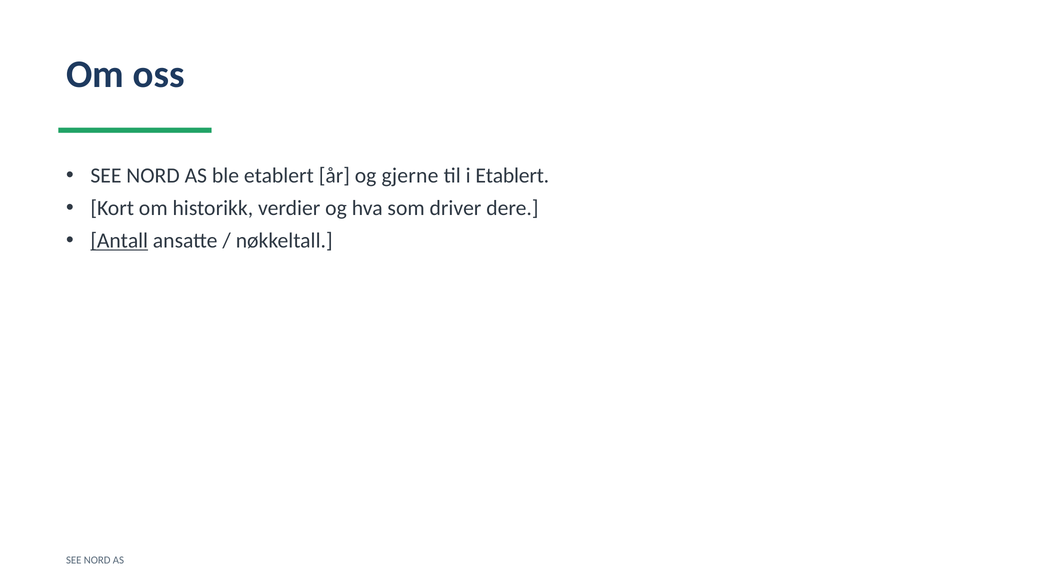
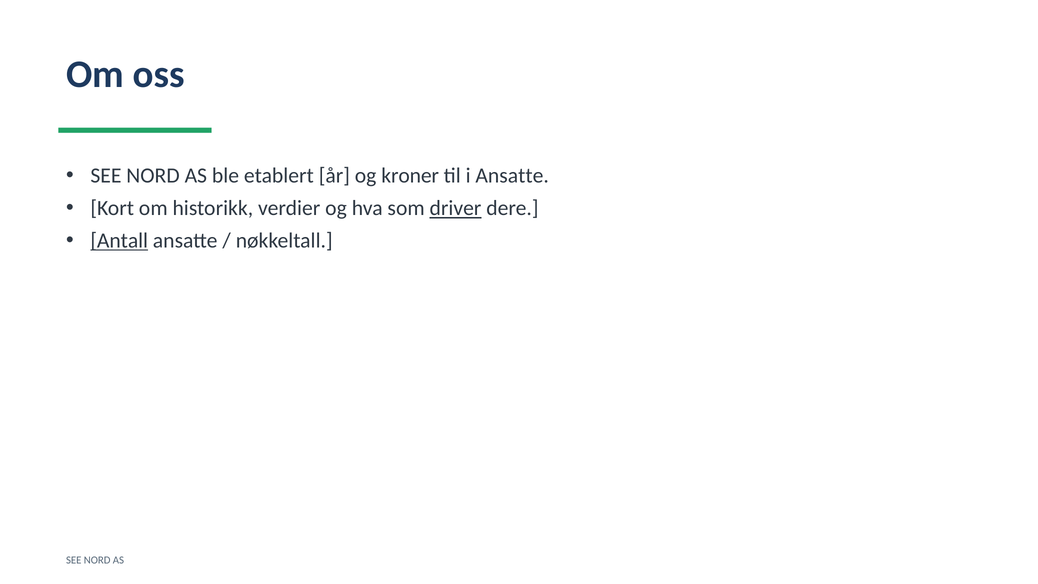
gjerne: gjerne -> kroner (410, 176)
i Etablert: Etablert -> Ansatte (512, 176)
driver underline: none -> present (455, 208)
